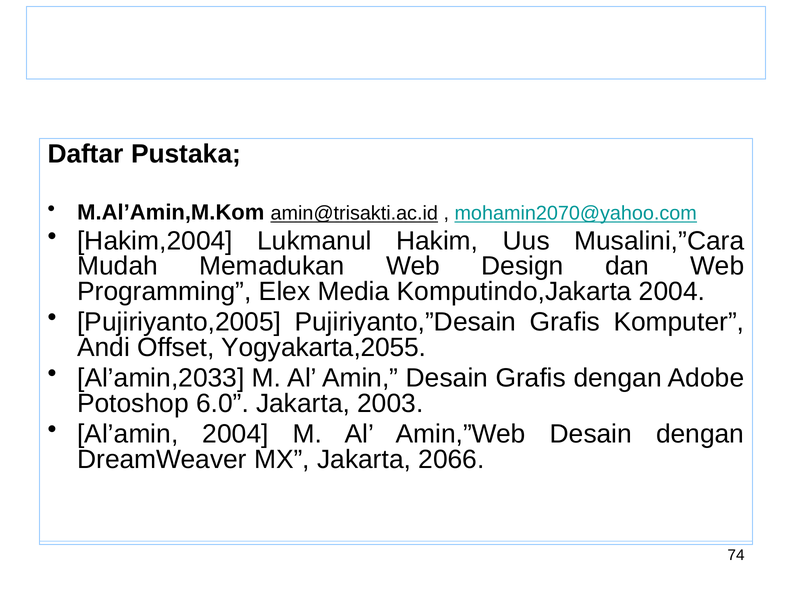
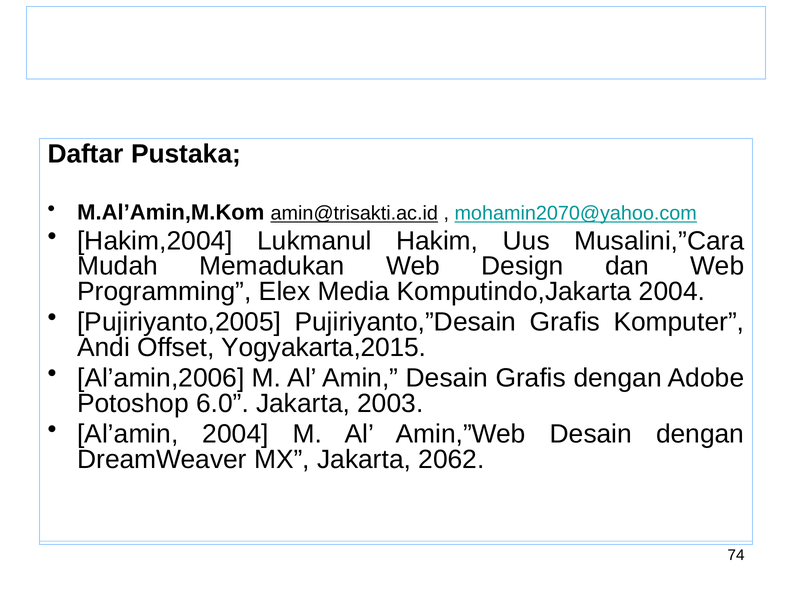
Yogyakarta,2055: Yogyakarta,2055 -> Yogyakarta,2015 (324, 348)
Al’amin,2033: Al’amin,2033 -> Al’amin,2006 (161, 378)
2066: 2066 -> 2062 (451, 459)
